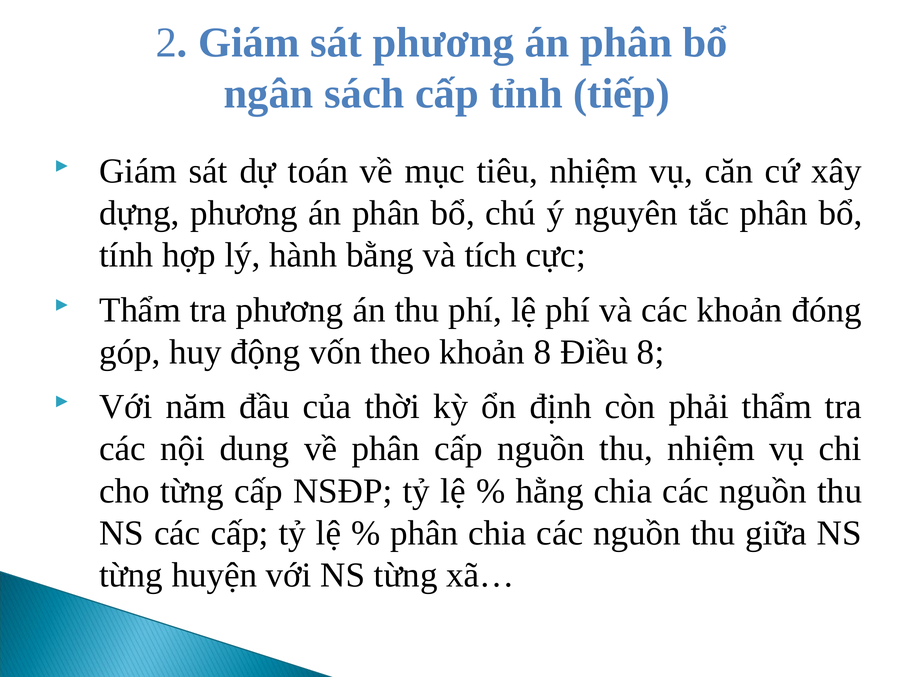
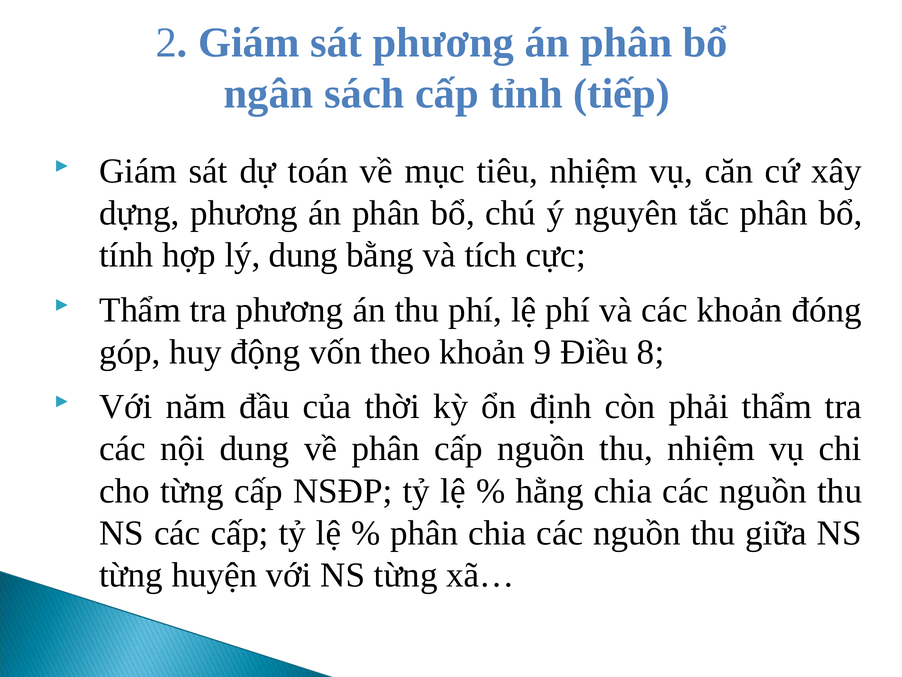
lý hành: hành -> dung (303, 255)
khoản 8: 8 -> 9 (542, 352)
